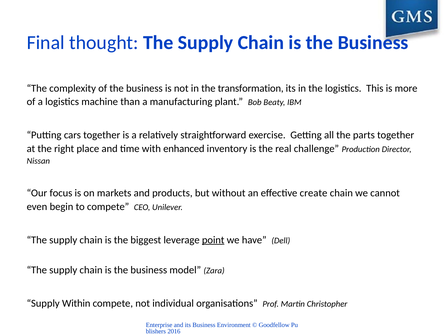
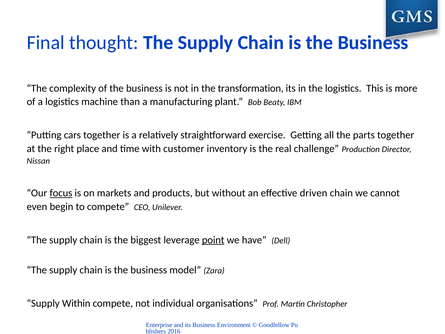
enhanced: enhanced -> customer (184, 149)
focus underline: none -> present (61, 193)
create: create -> driven (314, 193)
